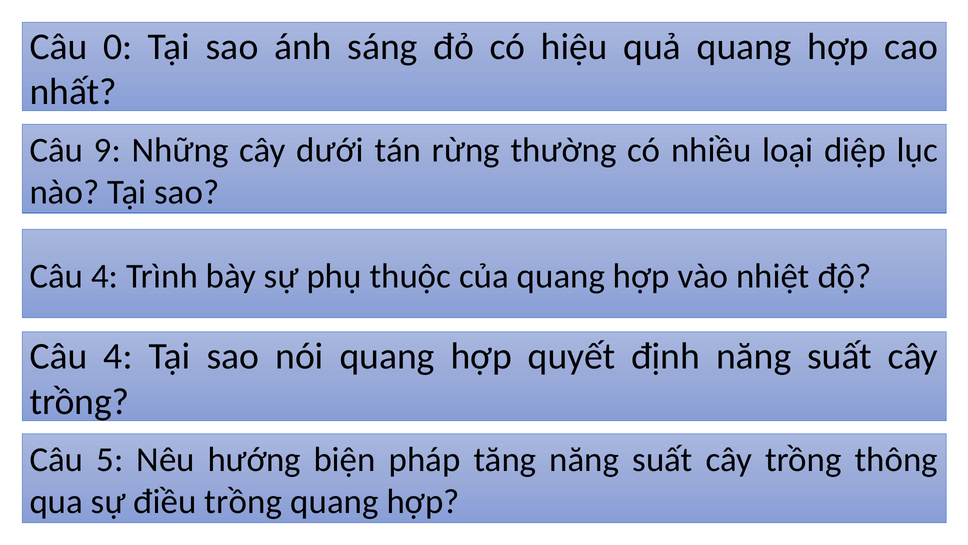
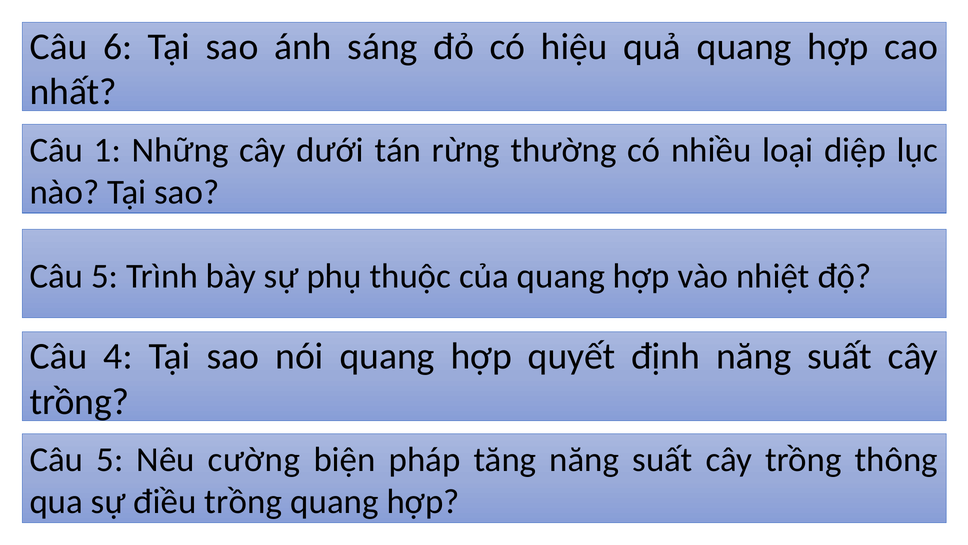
0: 0 -> 6 (118, 47)
9: 9 -> 1 (107, 150)
4: 4 -> 5 (105, 276)
hướng: hướng -> cường (254, 459)
